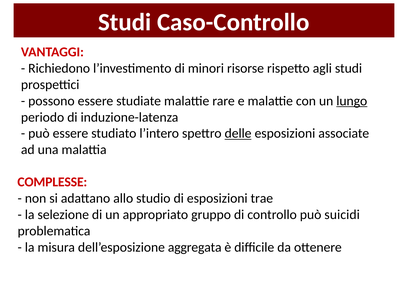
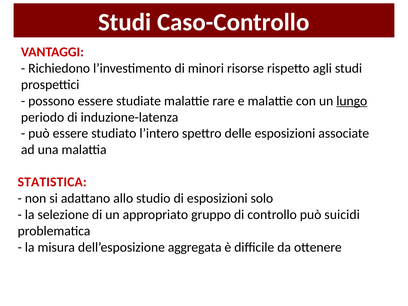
delle underline: present -> none (238, 134)
COMPLESSE: COMPLESSE -> STATISTICA (52, 182)
trae: trae -> solo (262, 198)
